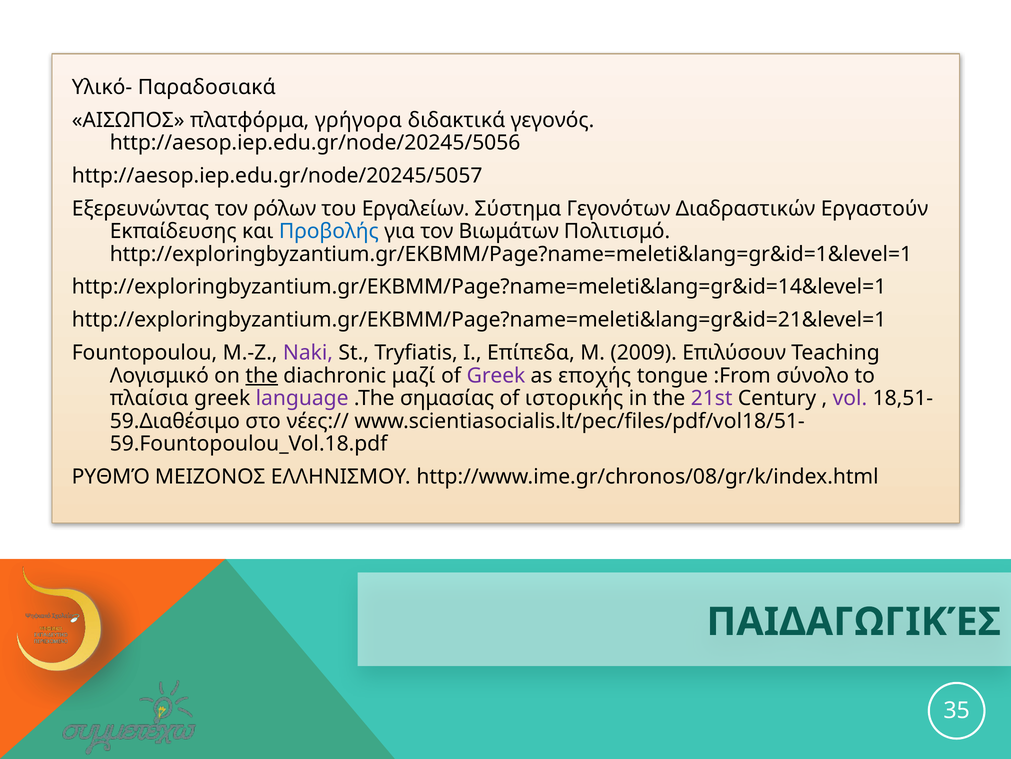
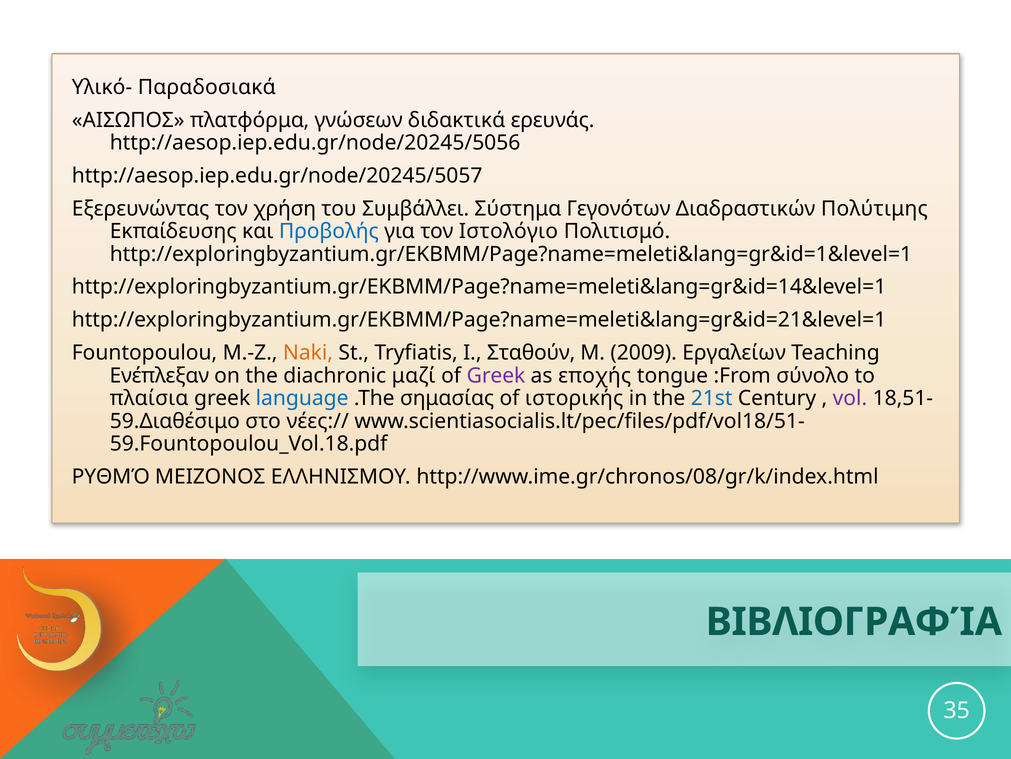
γρήγορα: γρήγορα -> γνώσεων (359, 120)
γεγονός: γεγονός -> ερευνάς (553, 120)
ρόλων: ρόλων -> χρήση (285, 208)
Εργαλείων: Εργαλείων -> Συμβάλλει (416, 208)
Εργαστούν: Εργαστούν -> Πολύτιμης (874, 208)
Βιωμάτων: Βιωμάτων -> Ιστολόγιο (509, 231)
Naki colour: purple -> orange (308, 352)
Επίπεδα: Επίπεδα -> Σταθούν (531, 352)
Επιλύσουν: Επιλύσουν -> Εργαλείων (734, 352)
Λογισμικό: Λογισμικό -> Ενέπλεξαν (159, 375)
the underline: present -> none (262, 375)
language colour: purple -> blue (302, 398)
21st colour: purple -> blue (712, 398)
ΠΑΙΔΑΓΩΓΙΚΈΣ: ΠΑΙΔΑΓΩΓΙΚΈΣ -> ΒΙΒΛΙΟΓΡΑΦΊΑ (854, 621)
